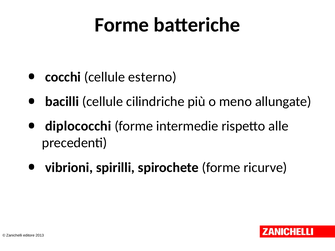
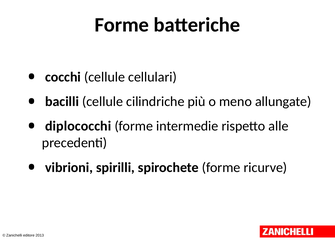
esterno: esterno -> cellulari (152, 77)
